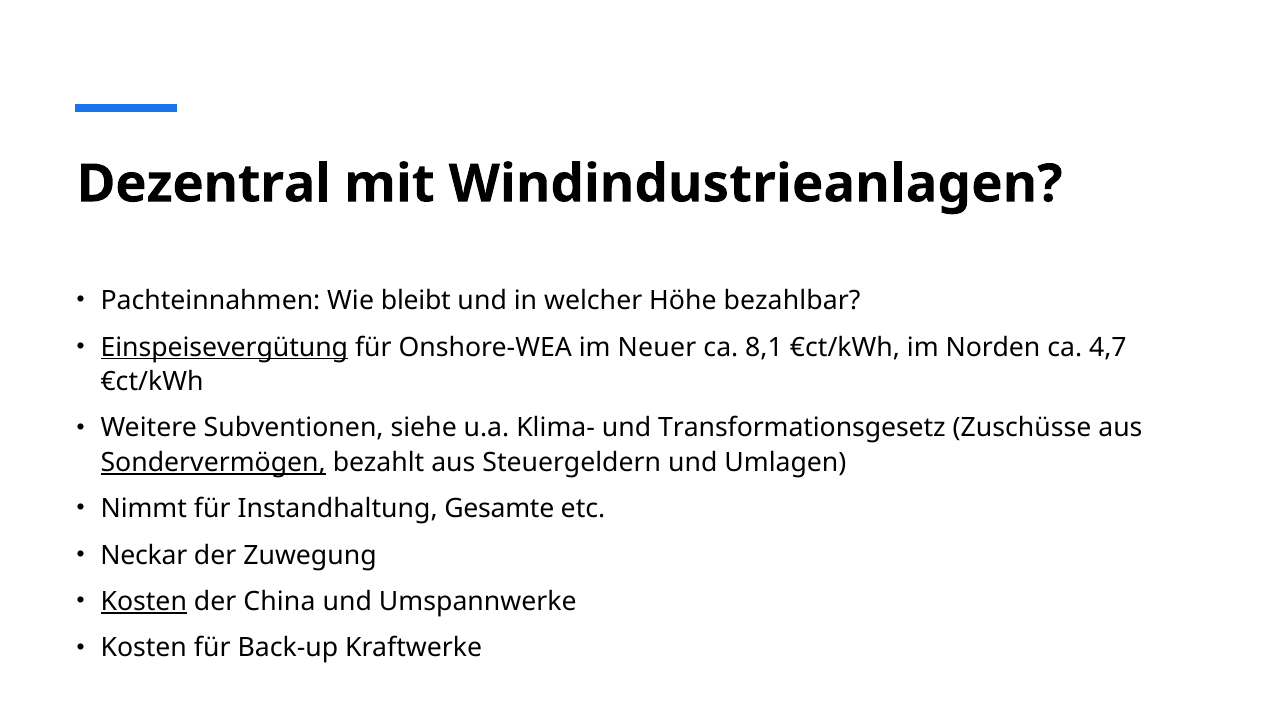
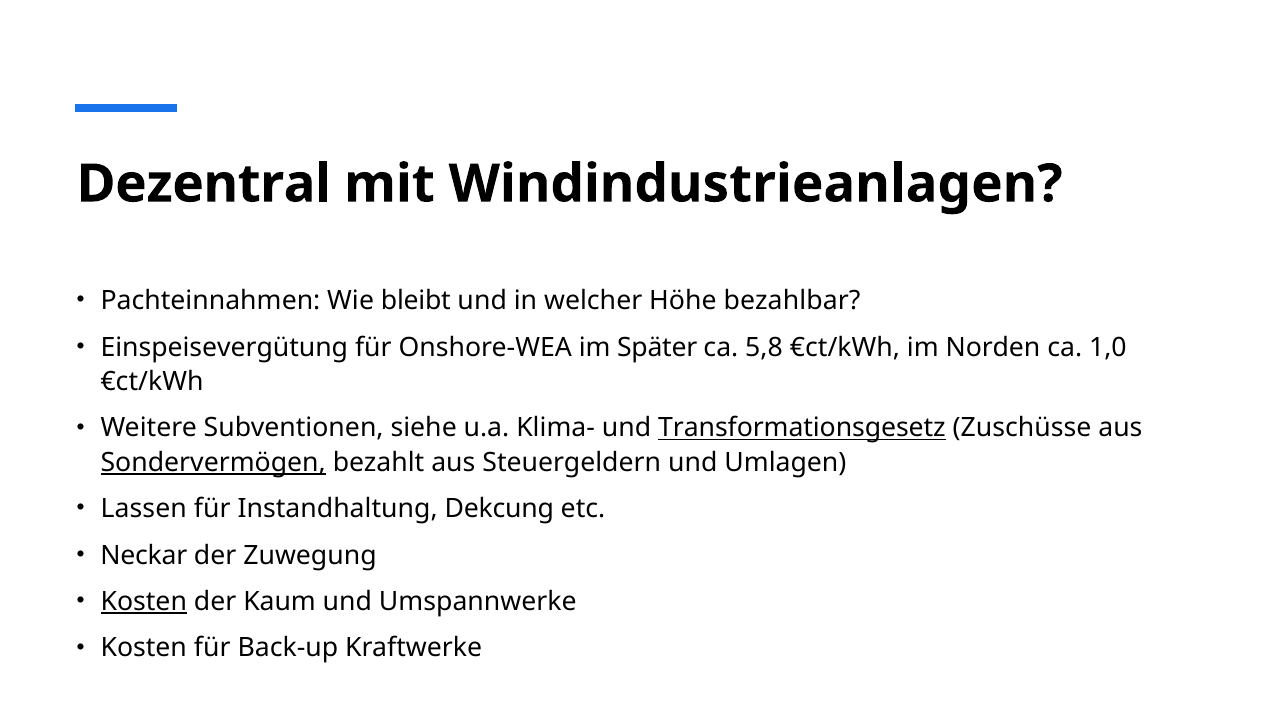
Einspeisevergütung underline: present -> none (224, 347)
Neuer: Neuer -> Später (657, 347)
8,1: 8,1 -> 5,8 (764, 347)
4,7: 4,7 -> 1,0 (1108, 347)
Transformationsgesetz underline: none -> present (802, 428)
Nimmt: Nimmt -> Lassen (144, 509)
Gesamte: Gesamte -> Dekcung (499, 509)
China: China -> Kaum (280, 602)
